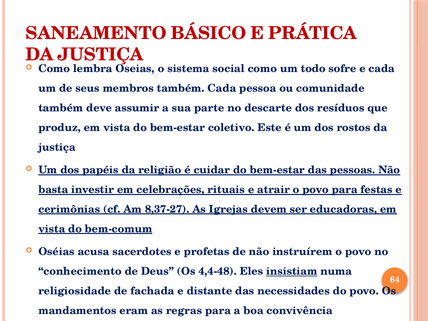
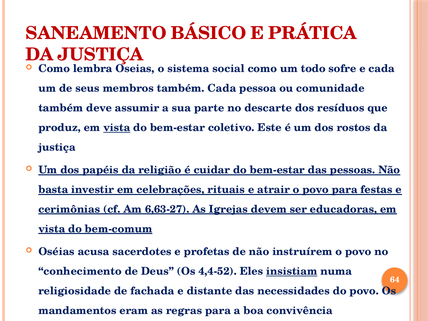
vista underline: none -> present (117, 128)
8,37-27: 8,37-27 -> 6,63-27 (167, 209)
4,4-48: 4,4-48 -> 4,4-52 (218, 271)
